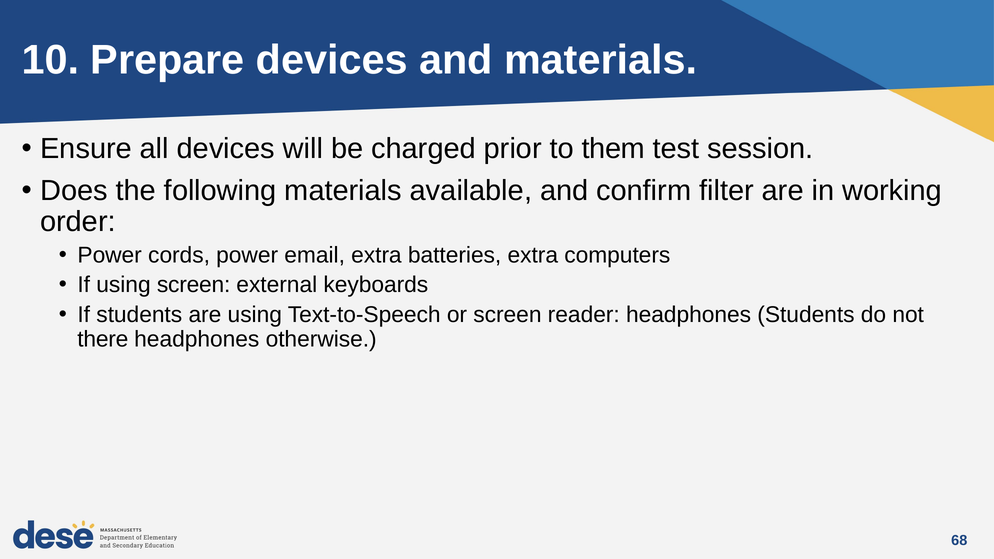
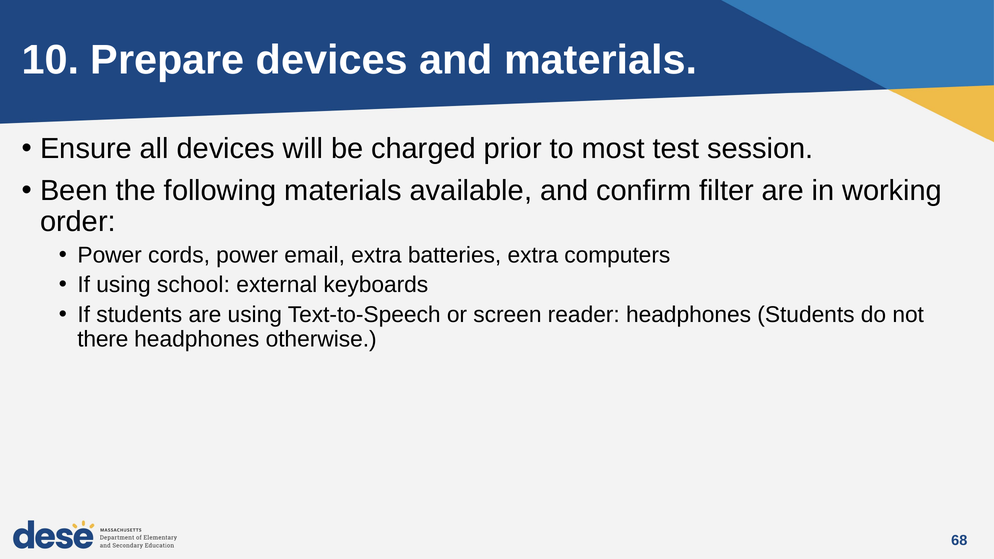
them: them -> most (613, 149)
Does: Does -> Been (74, 191)
using screen: screen -> school (193, 285)
